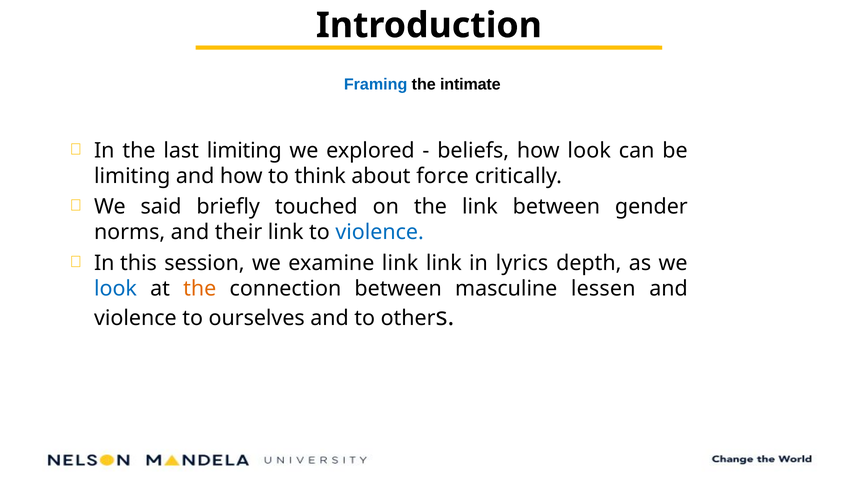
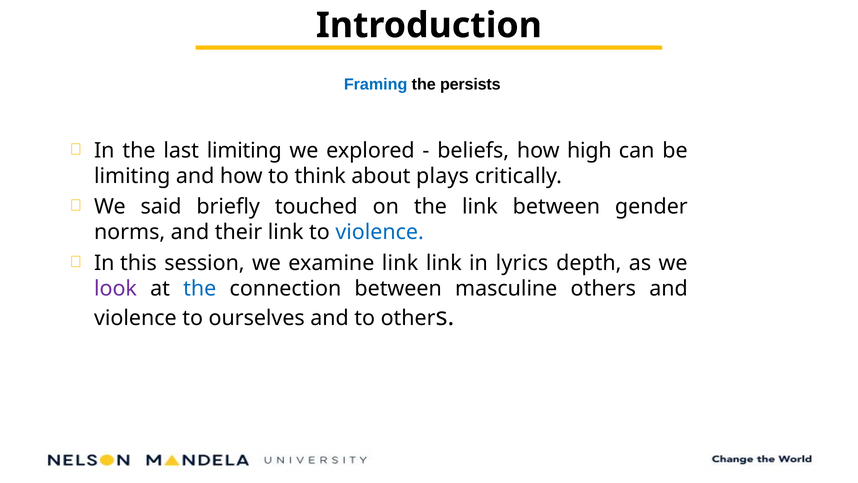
intimate: intimate -> persists (470, 85)
how look: look -> high (589, 151)
force: force -> plays (443, 176)
look colour: blue -> purple (115, 289)
the colour: orange -> blue (200, 289)
lessen: lessen -> others (603, 289)
